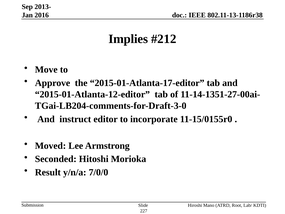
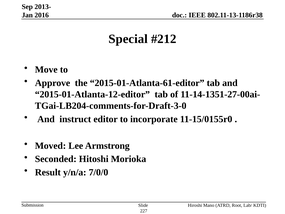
Implies: Implies -> Special (128, 39)
2015-01-Atlanta-17-editor: 2015-01-Atlanta-17-editor -> 2015-01-Atlanta-61-editor (147, 83)
